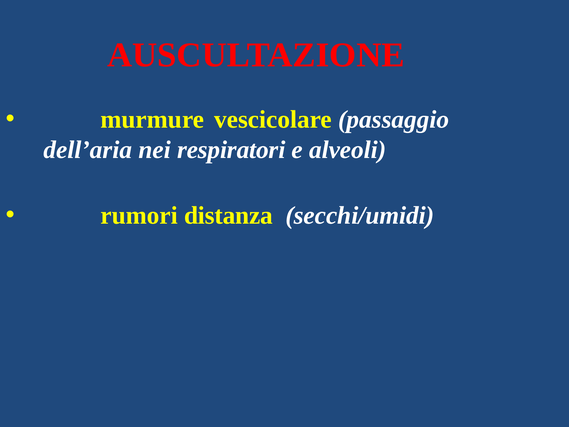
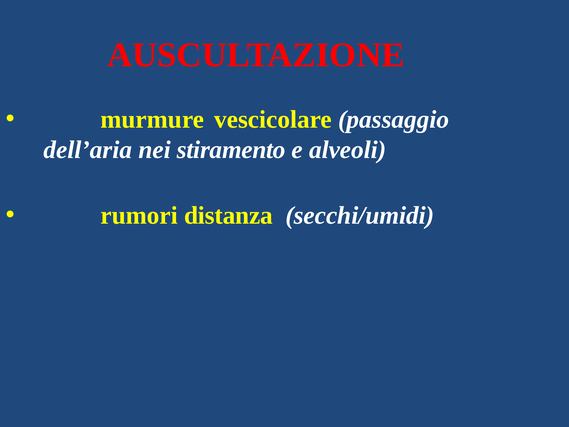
respiratori: respiratori -> stiramento (231, 150)
